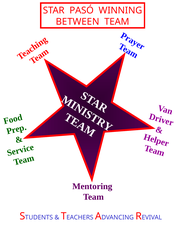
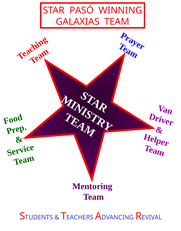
BETWEEN: BETWEEN -> GALAXIAS (78, 22)
